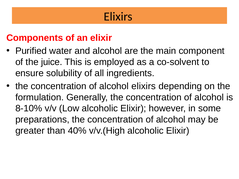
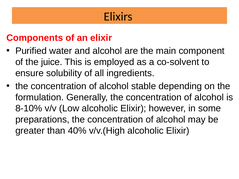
alcohol elixirs: elixirs -> stable (144, 86)
